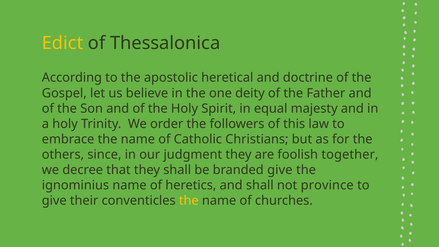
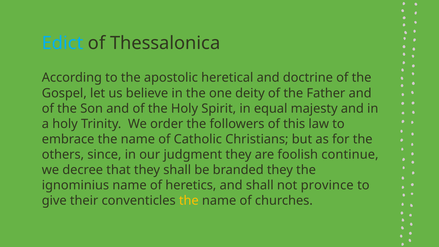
Edict colour: yellow -> light blue (63, 43)
together: together -> continue (350, 155)
branded give: give -> they (280, 170)
